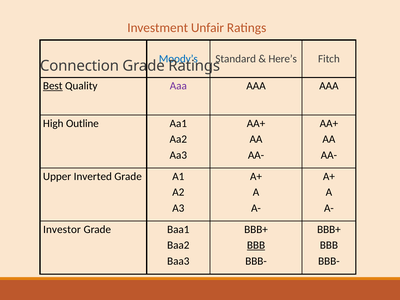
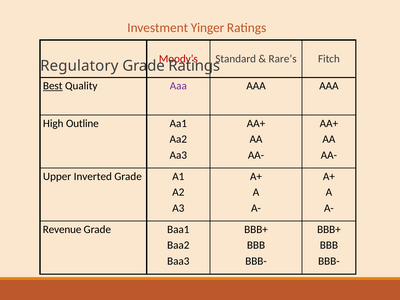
Unfair: Unfair -> Yinger (208, 28)
Moody’s colour: blue -> red (178, 59)
Here’s: Here’s -> Rare’s (283, 59)
Connection: Connection -> Regulatory (79, 66)
Investor: Investor -> Revenue (62, 229)
BBB underline: present -> none (256, 245)
